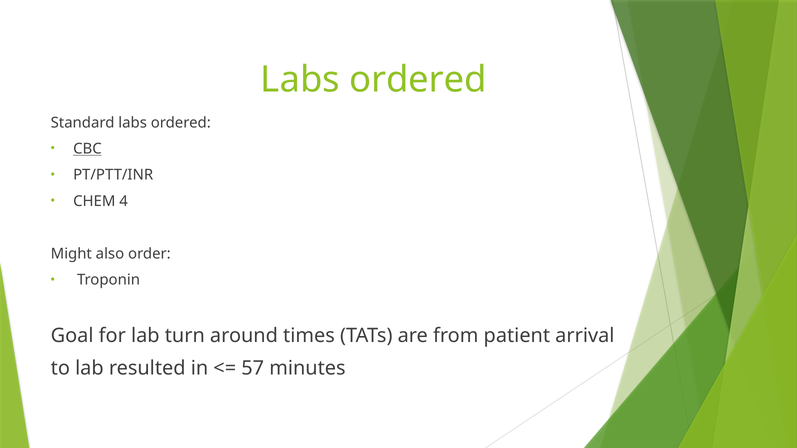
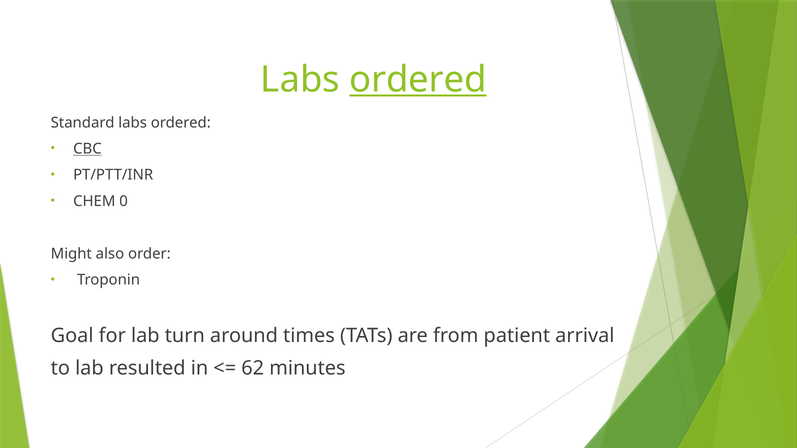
ordered underline: none -> present (418, 80)
4: 4 -> 0 (124, 201)
57: 57 -> 62 (253, 368)
